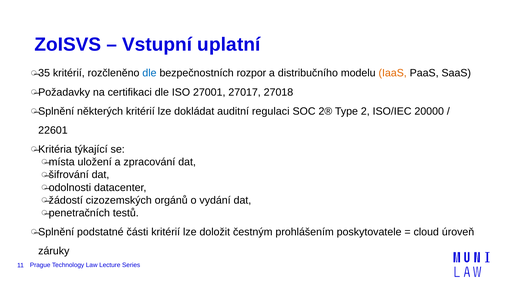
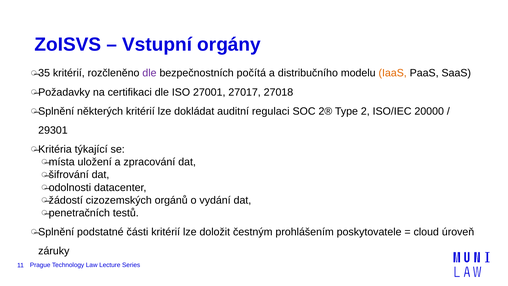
uplatní: uplatní -> orgány (229, 44)
dle colour: blue -> purple (149, 73)
rozpor: rozpor -> počítá (251, 73)
22601: 22601 -> 29301 (53, 130)
